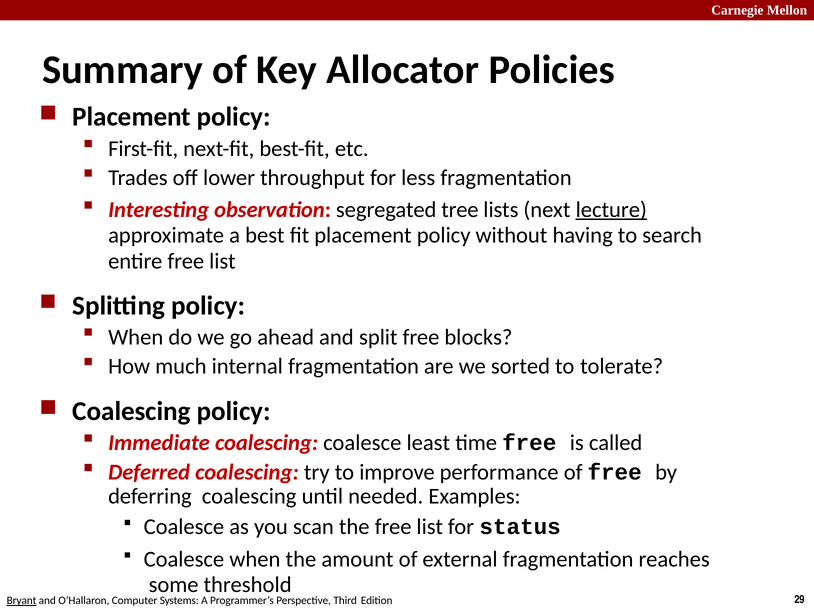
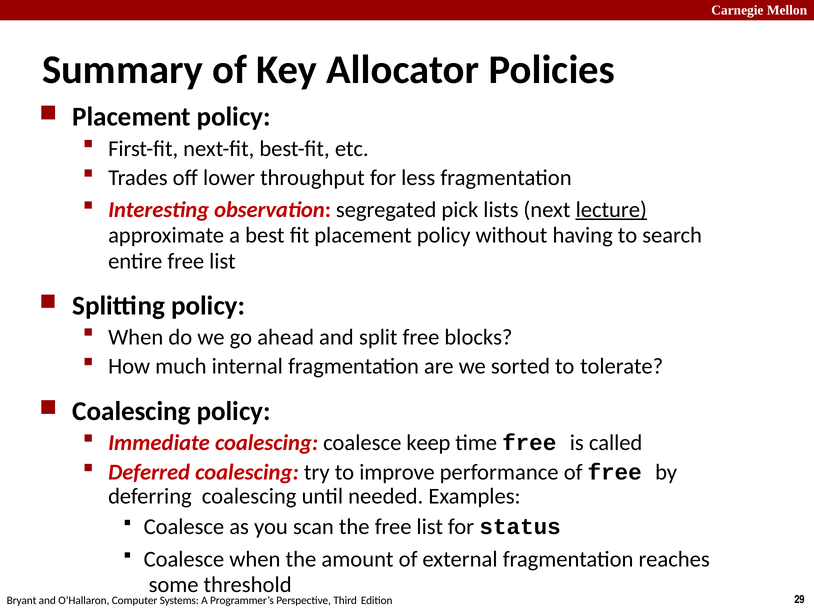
tree: tree -> pick (460, 210)
least: least -> keep (428, 443)
Bryant underline: present -> none (22, 601)
